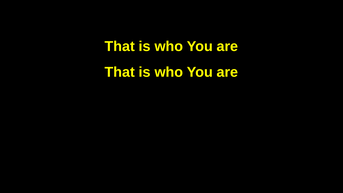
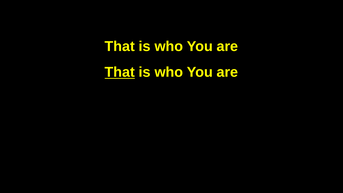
That underline: none -> present (120, 72)
